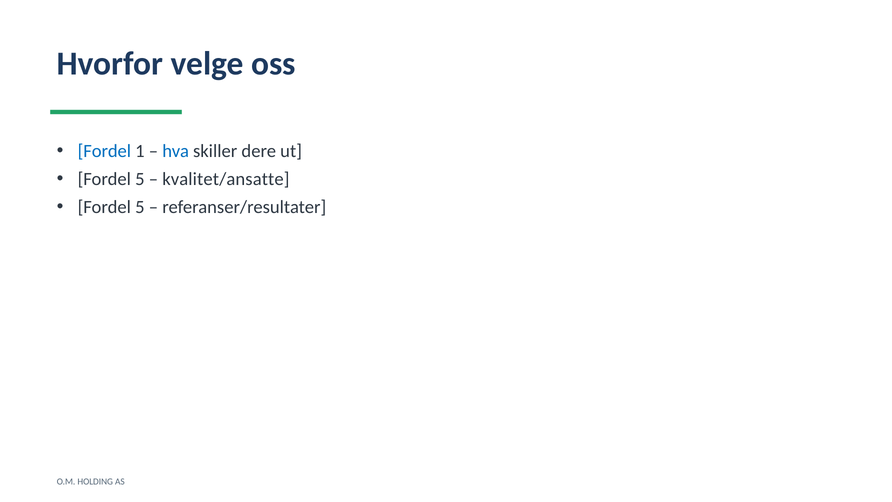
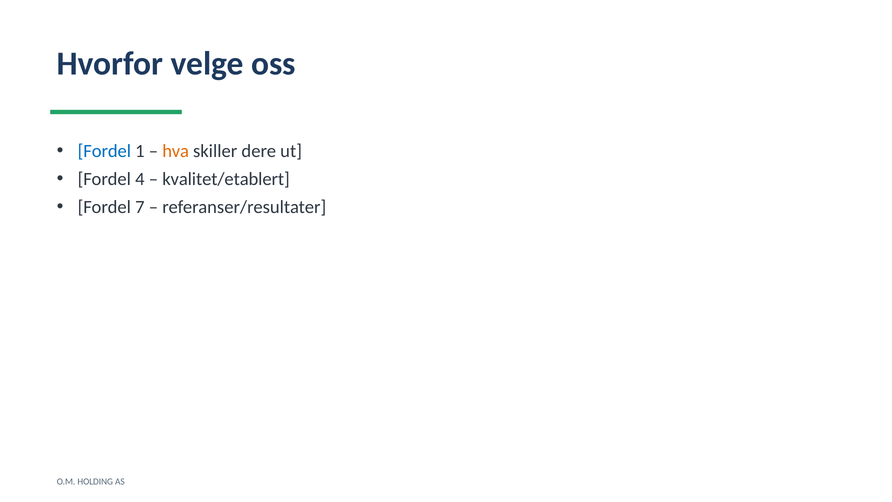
hva colour: blue -> orange (176, 151)
5: 5 -> 4 (140, 179)
kvalitet/ansatte: kvalitet/ansatte -> kvalitet/etablert (226, 179)
5: 5 -> 7 (140, 207)
